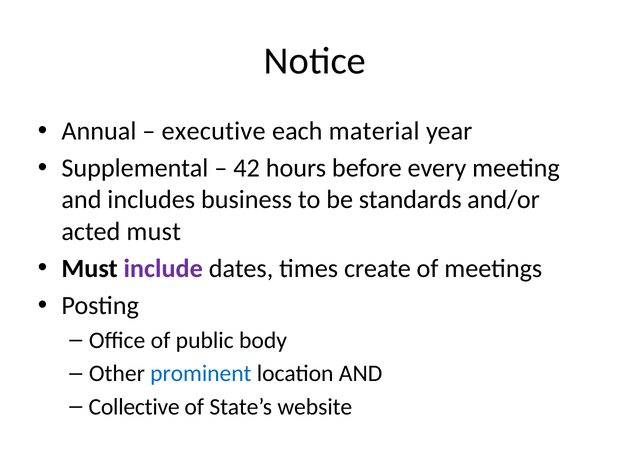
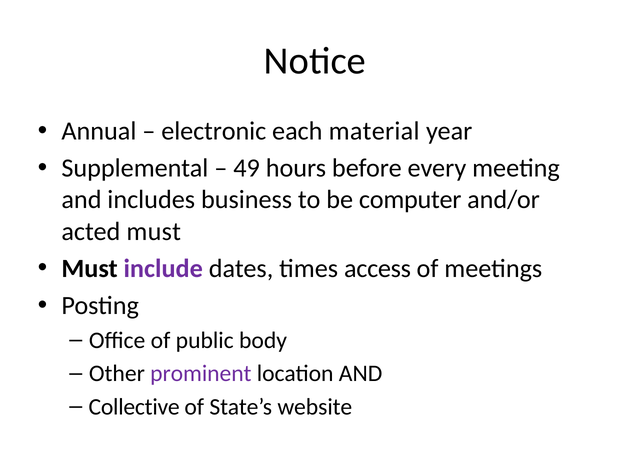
executive: executive -> electronic (214, 131)
42: 42 -> 49 (247, 168)
standards: standards -> computer (410, 200)
create: create -> access (377, 268)
prominent colour: blue -> purple (201, 373)
